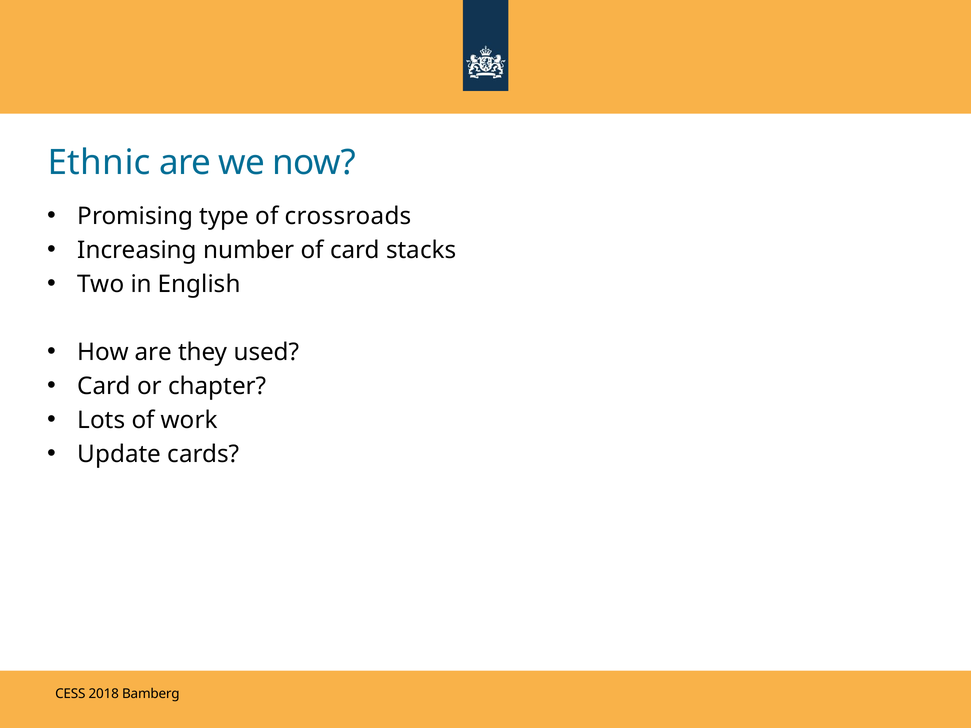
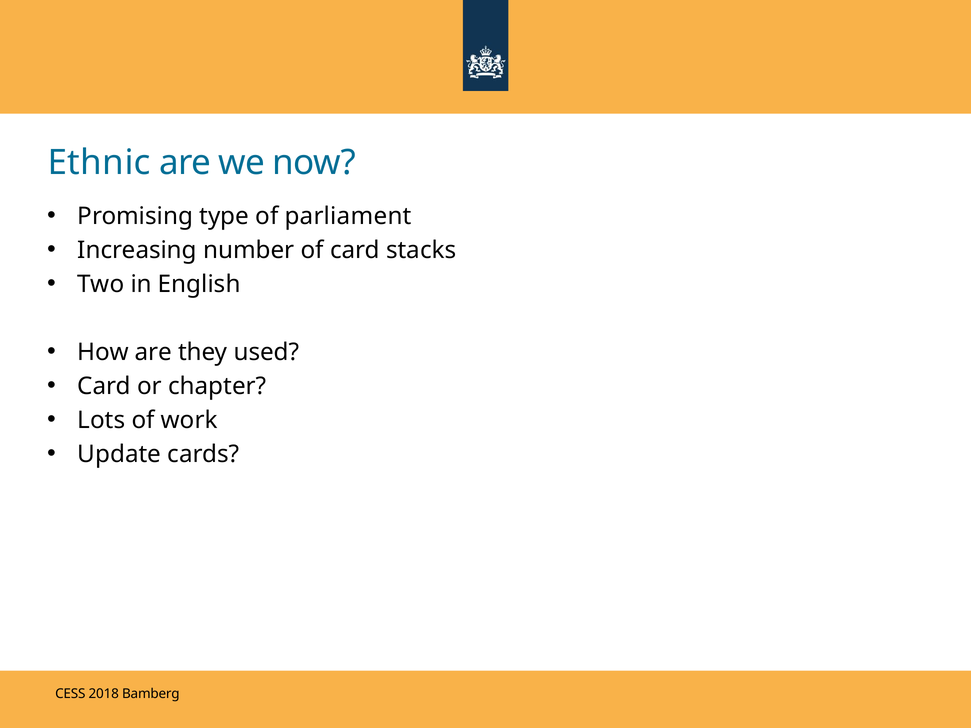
crossroads: crossroads -> parliament (348, 216)
